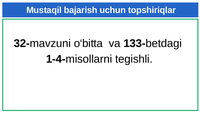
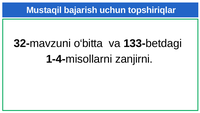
tegishli: tegishli -> zanjirni (134, 59)
